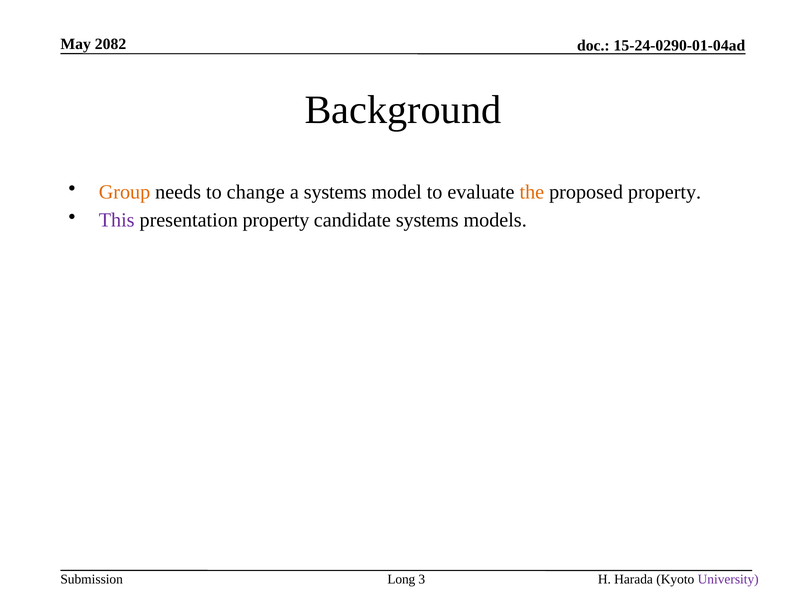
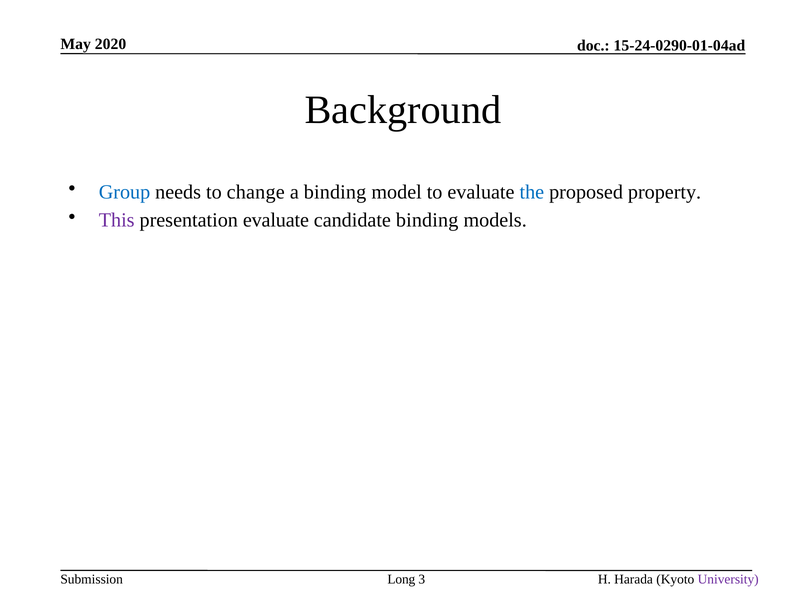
2082: 2082 -> 2020 (111, 44)
Group colour: orange -> blue (125, 192)
a systems: systems -> binding (335, 192)
the colour: orange -> blue (532, 192)
presentation property: property -> evaluate (276, 220)
candidate systems: systems -> binding (427, 220)
